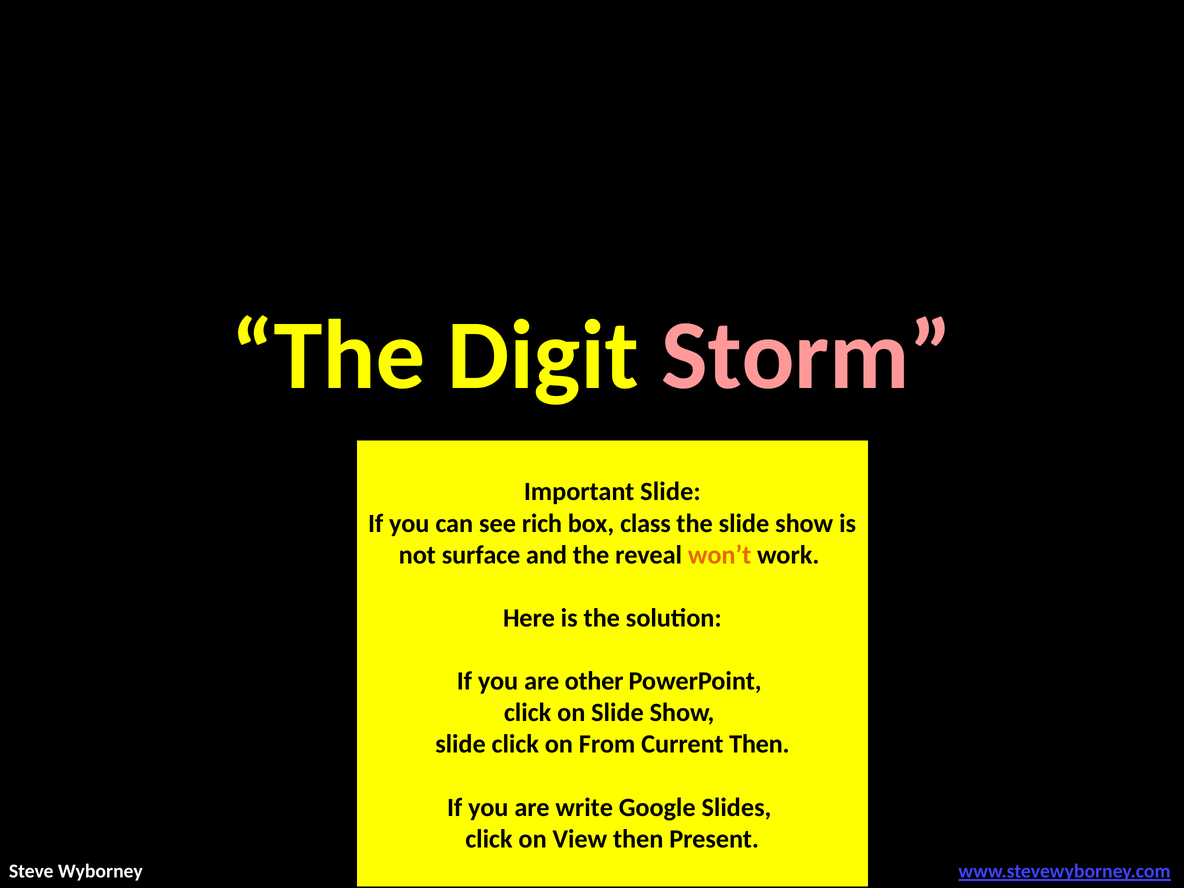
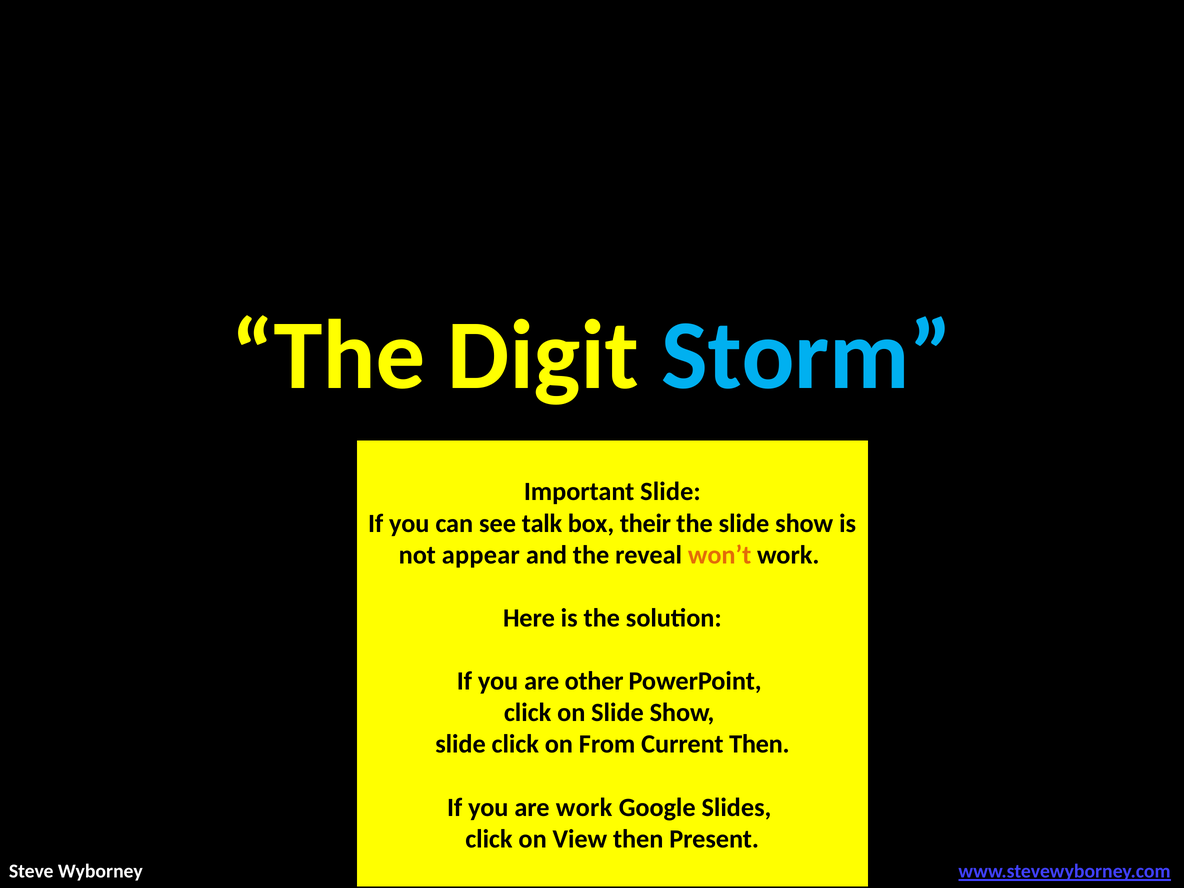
Storm colour: pink -> light blue (807, 356)
rich: rich -> talk (542, 523)
class: class -> their (645, 523)
surface: surface -> appear (481, 555)
are write: write -> work (584, 807)
